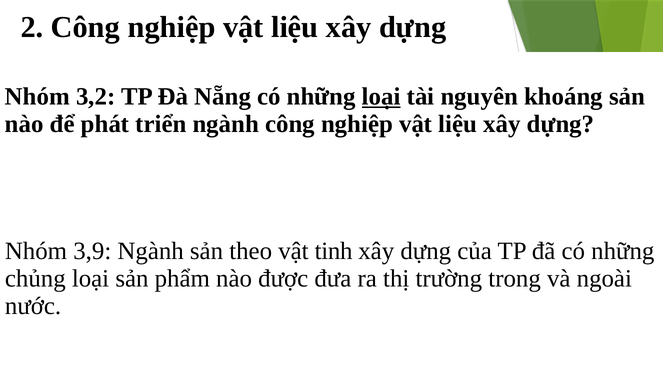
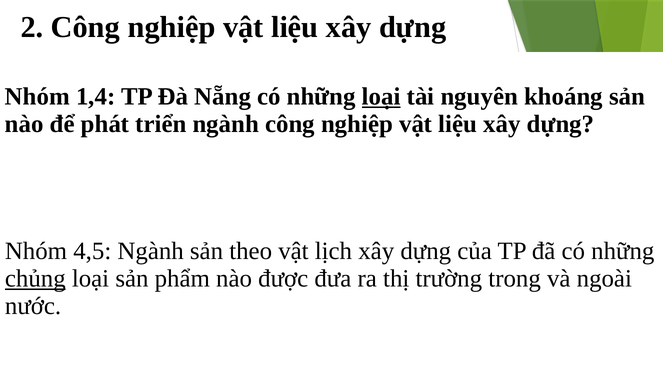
3,2: 3,2 -> 1,4 (96, 96)
3,9: 3,9 -> 4,5 (92, 251)
tinh: tinh -> lịch (333, 251)
chủng underline: none -> present (35, 278)
